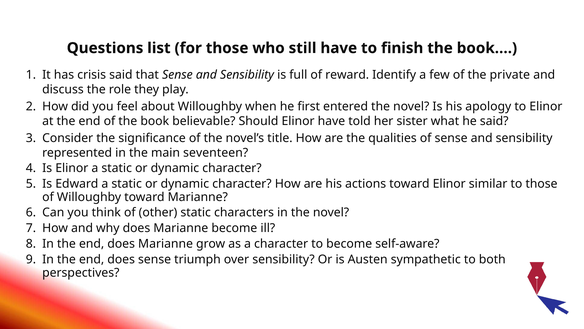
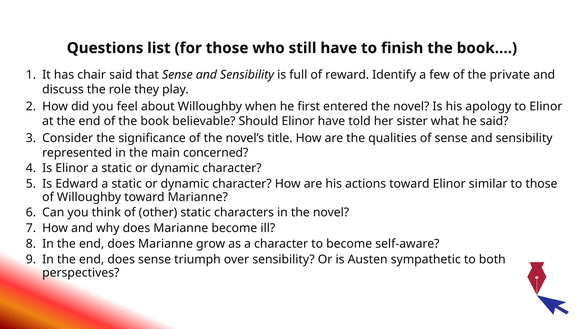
crisis: crisis -> chair (92, 75)
seventeen: seventeen -> concerned (216, 153)
